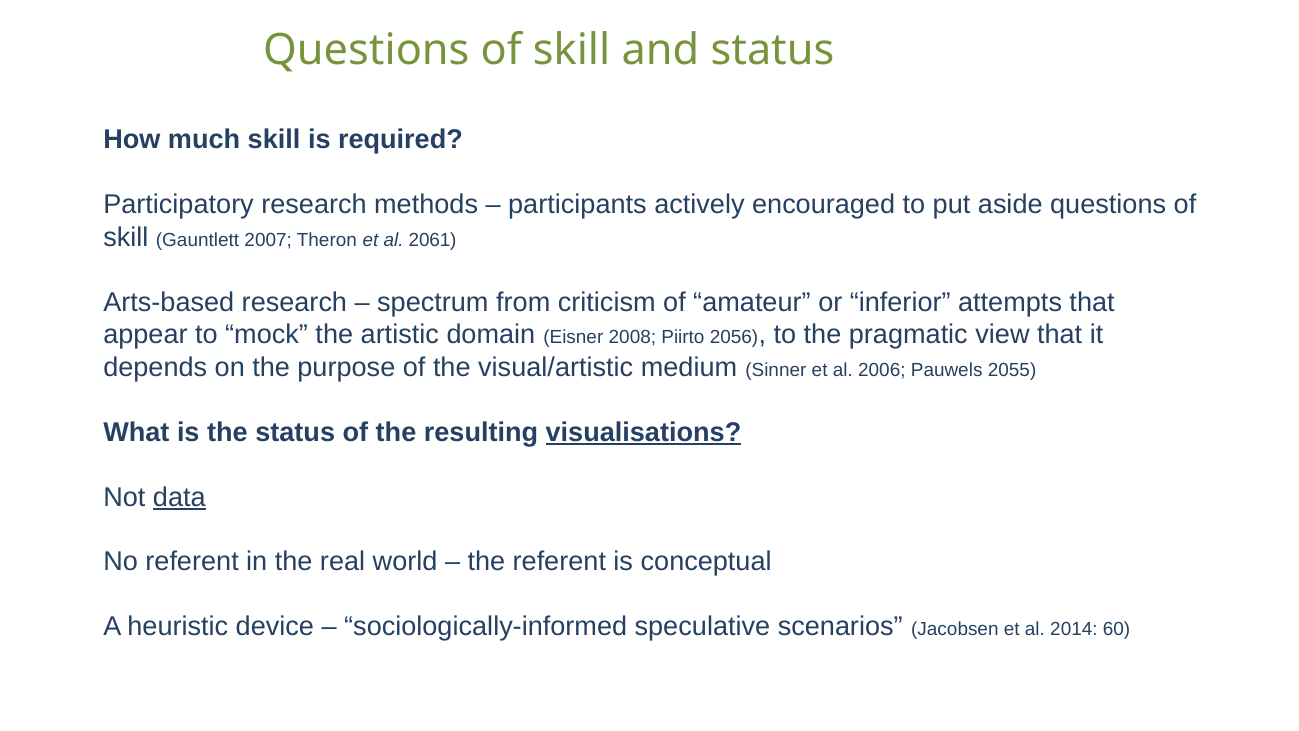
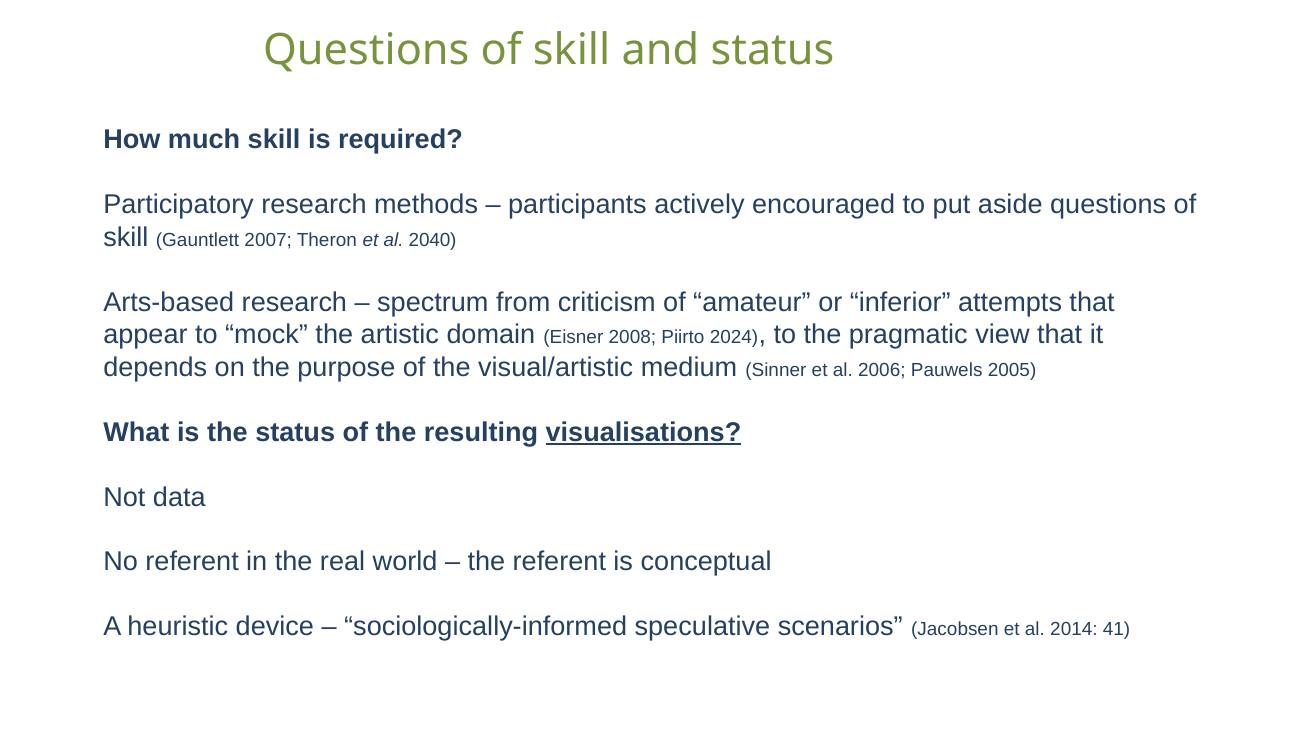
2061: 2061 -> 2040 (433, 240)
2056: 2056 -> 2024 (734, 337)
2055: 2055 -> 2005 (1012, 370)
data underline: present -> none (179, 497)
60: 60 -> 41 (1117, 629)
